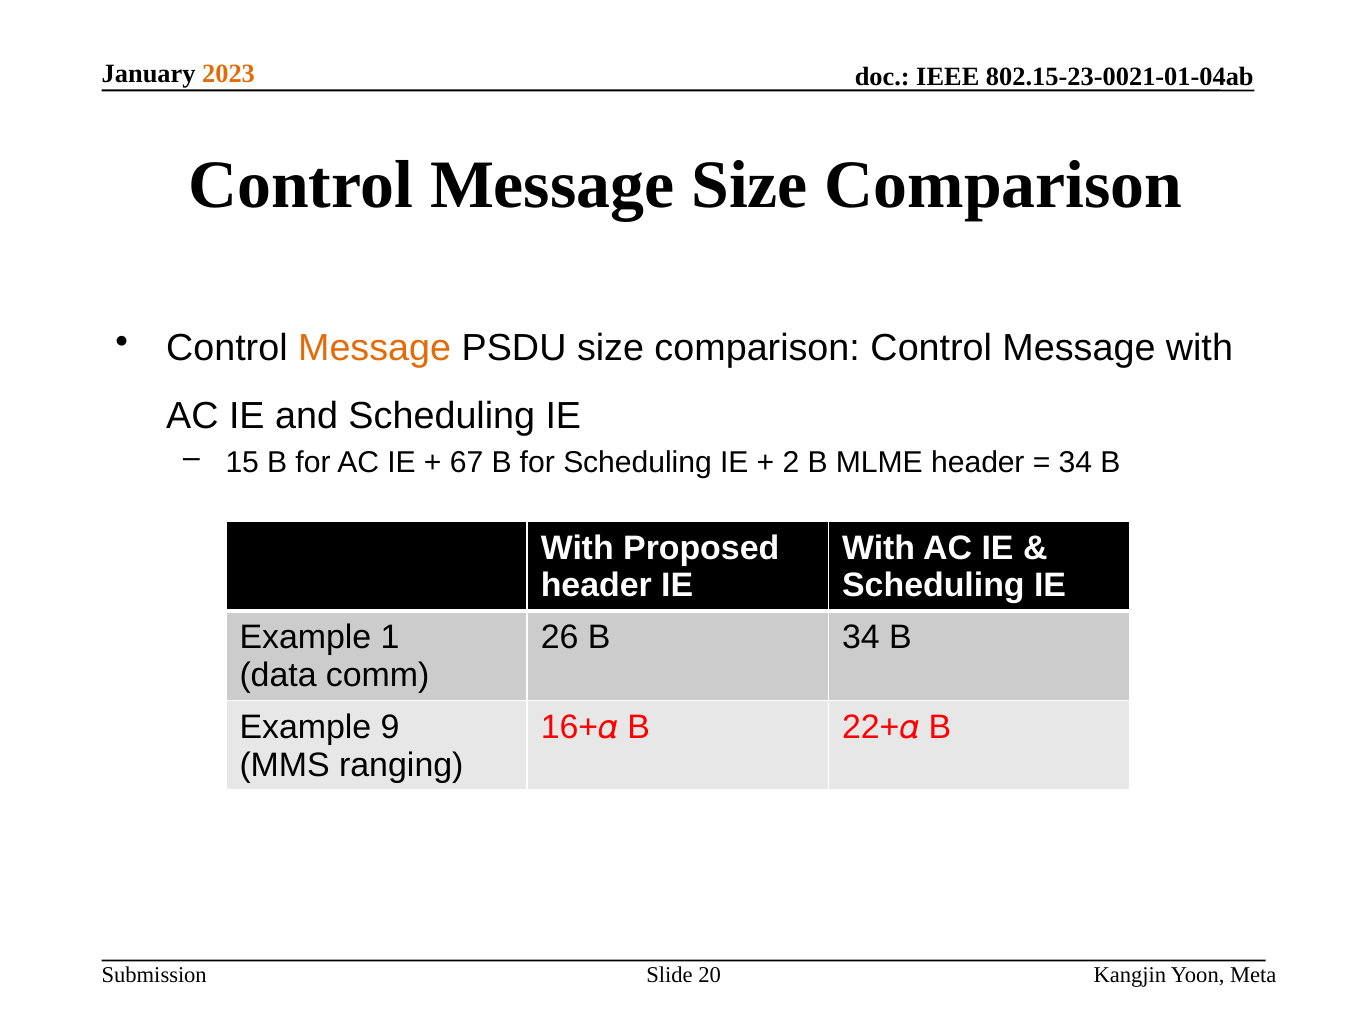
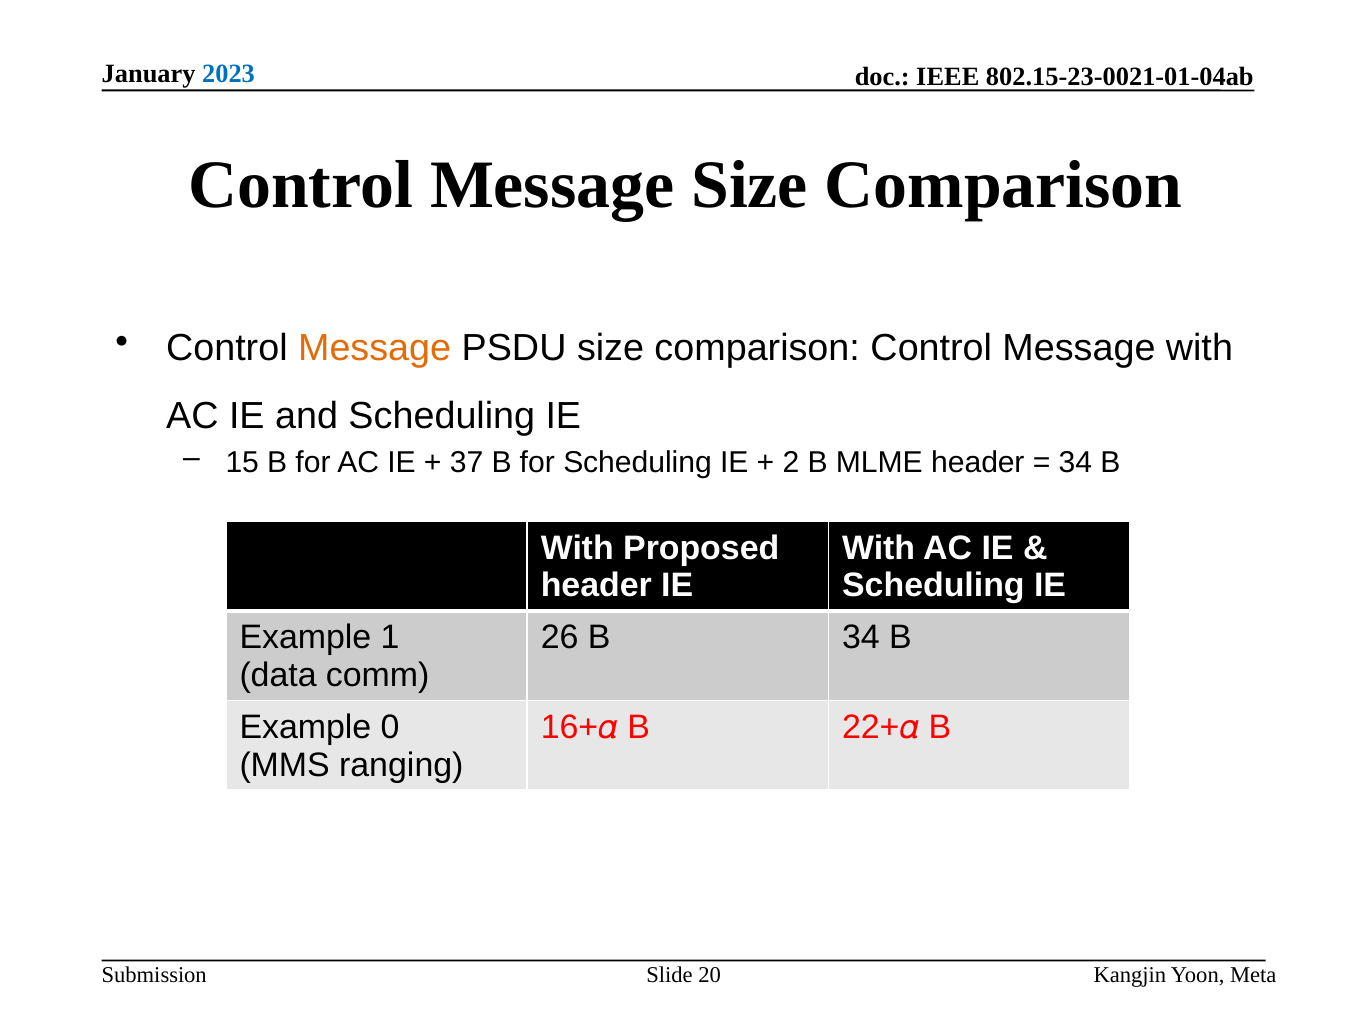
2023 colour: orange -> blue (229, 74)
67: 67 -> 37 (467, 462)
9: 9 -> 0 (390, 727)
